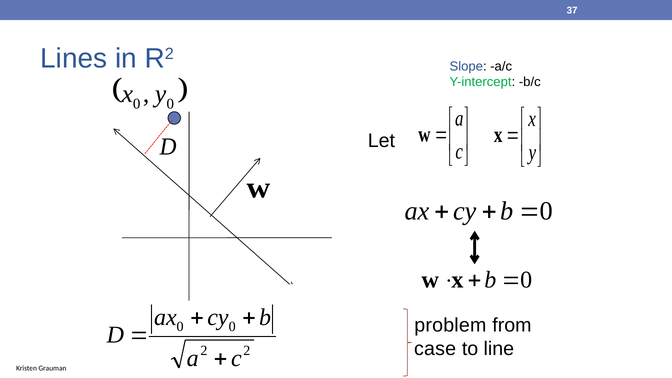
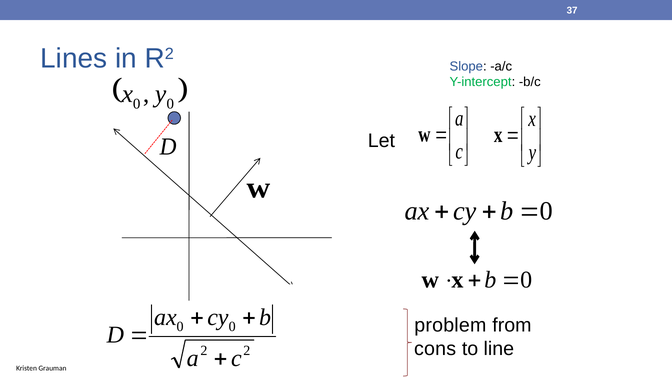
case: case -> cons (435, 349)
